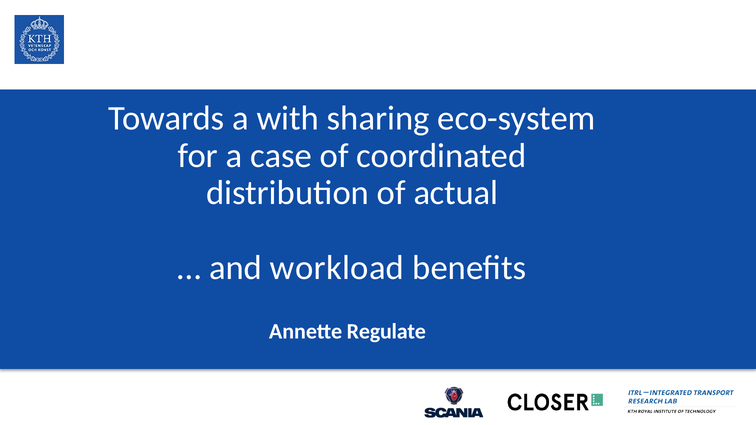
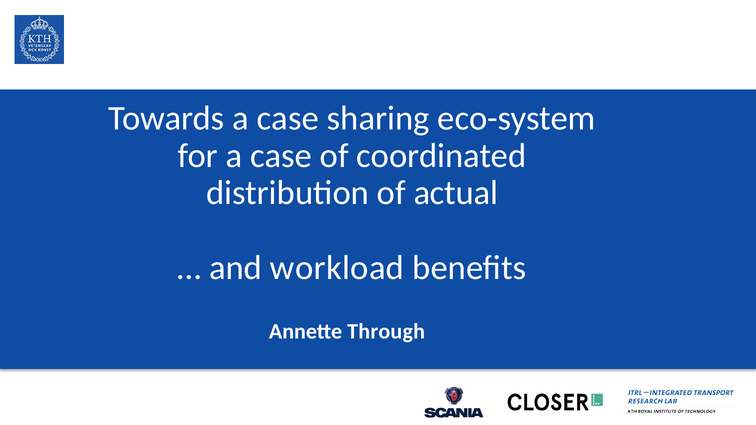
Towards a with: with -> case (288, 118)
Regulate: Regulate -> Through (386, 332)
